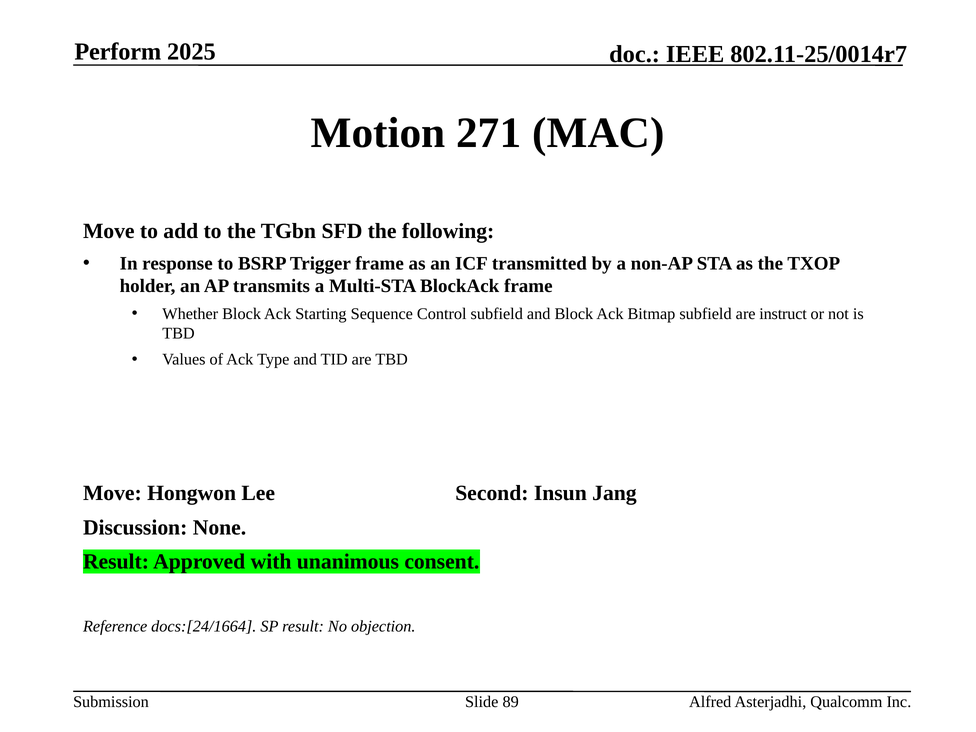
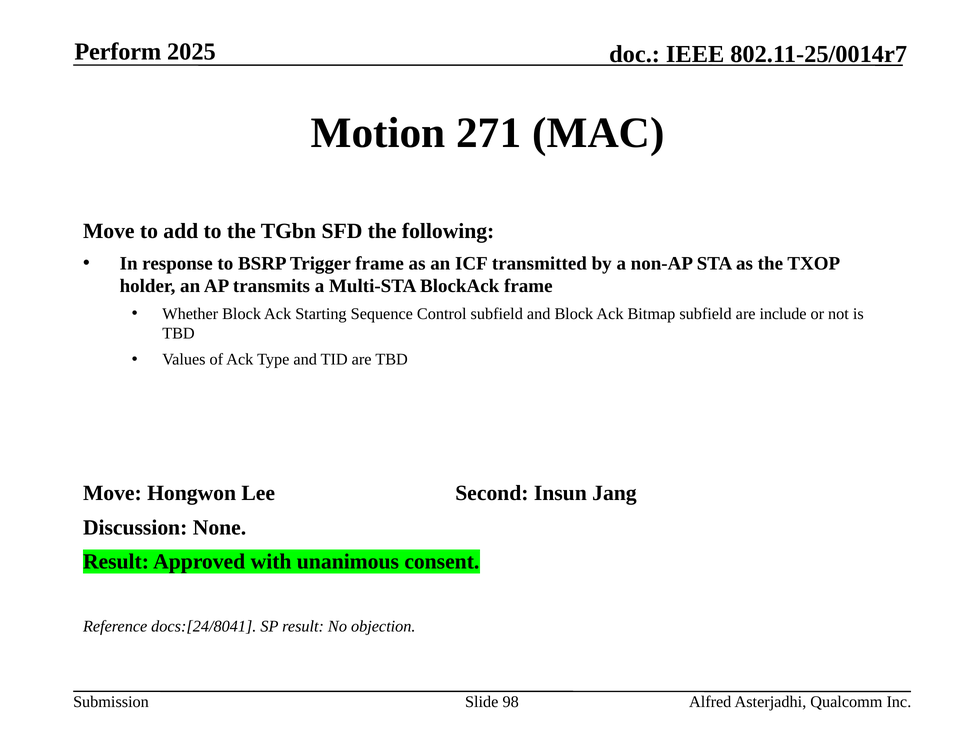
instruct: instruct -> include (783, 314)
docs:[24/1664: docs:[24/1664 -> docs:[24/8041 (204, 626)
89: 89 -> 98 (511, 702)
